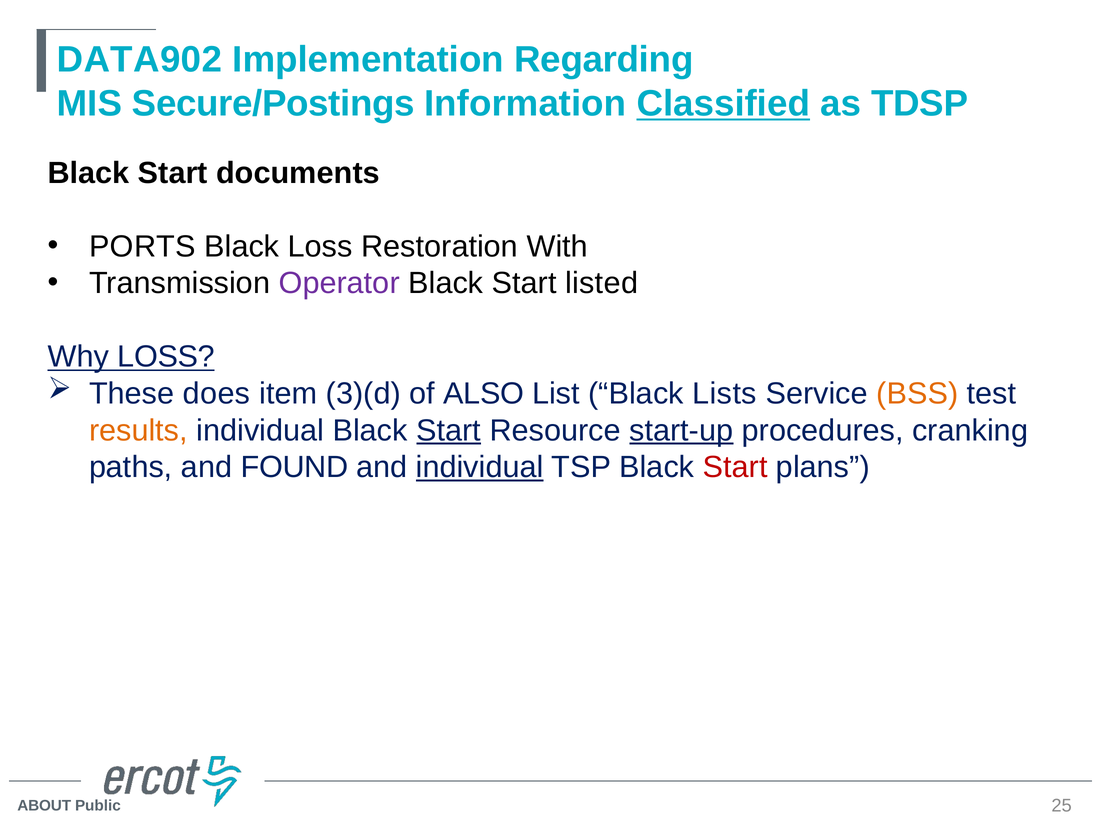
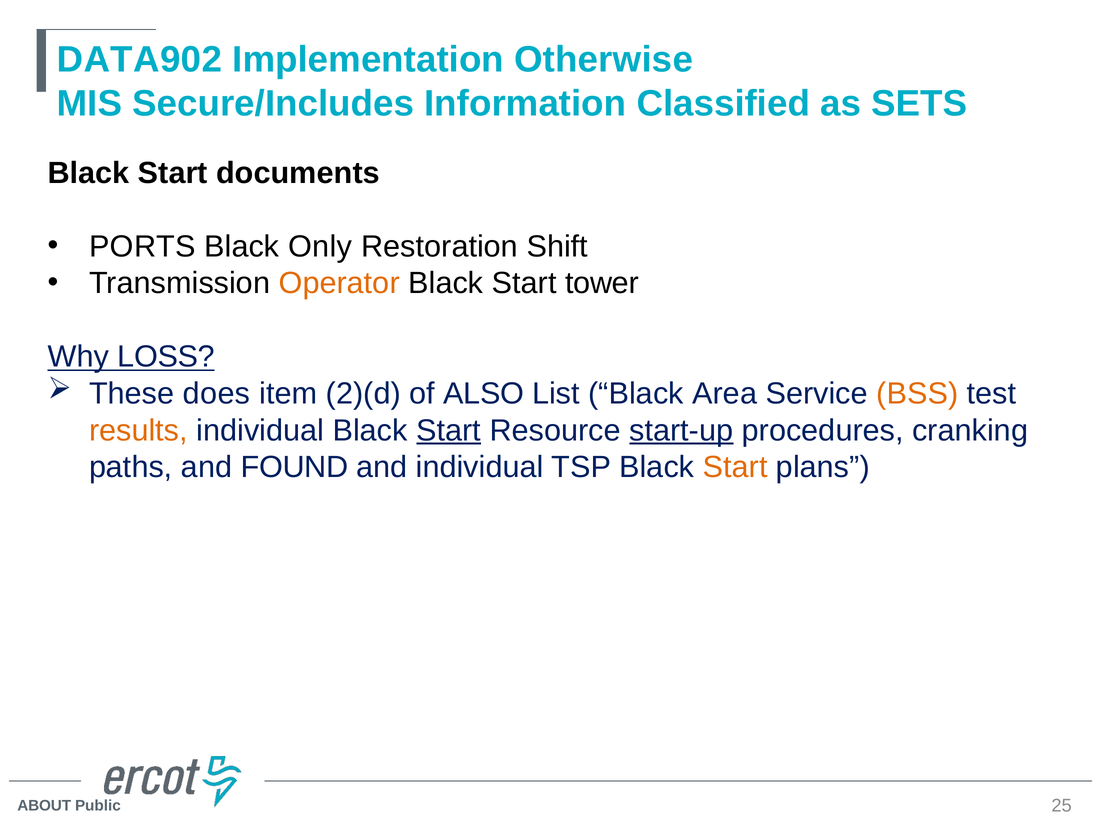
Regarding: Regarding -> Otherwise (604, 59)
Secure/Postings: Secure/Postings -> Secure/Includes (273, 104)
Classified underline: present -> none (723, 104)
TDSP: TDSP -> SETS (919, 104)
Black Loss: Loss -> Only (320, 247)
With: With -> Shift (557, 247)
Operator colour: purple -> orange (339, 283)
listed: listed -> tower (602, 283)
3)(d: 3)(d -> 2)(d (363, 394)
Lists: Lists -> Area (725, 394)
individual underline: present -> none (480, 467)
Start colour: red -> orange (735, 467)
